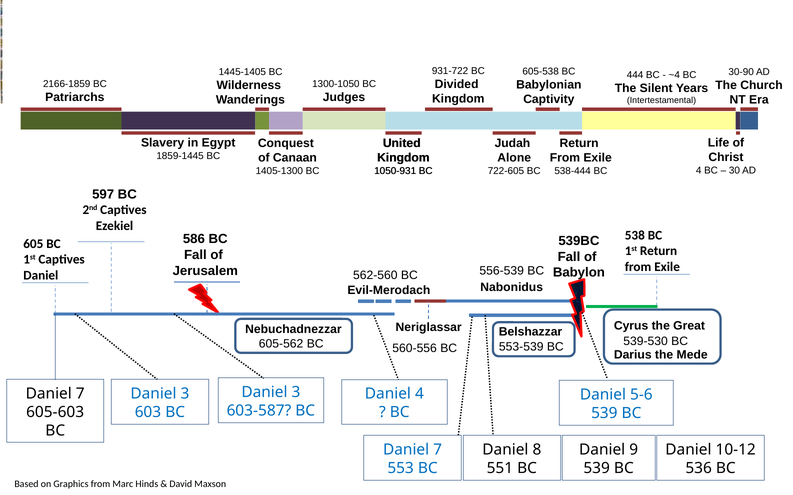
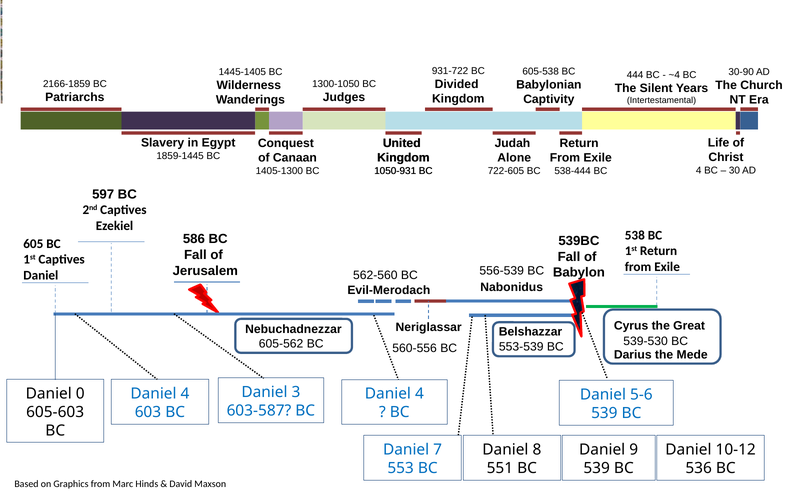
7: 7 -> 0 (80, 394)
3: 3 -> 4 (185, 394)
